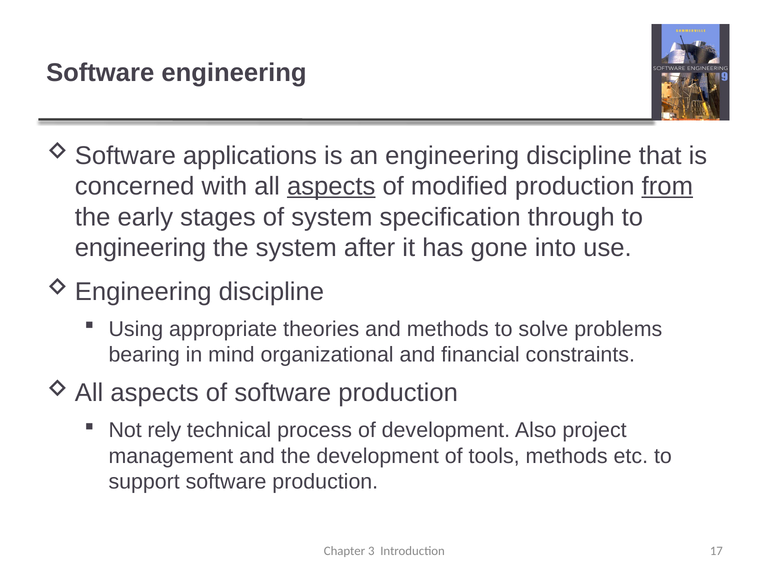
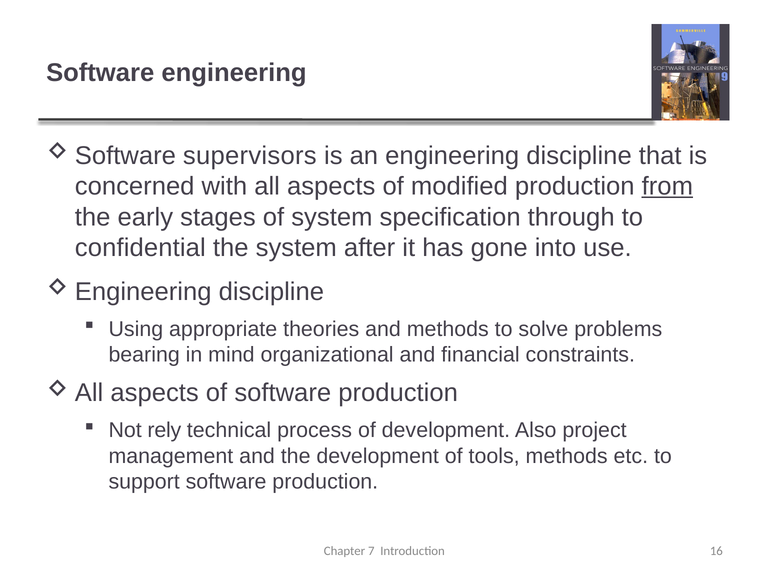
applications: applications -> supervisors (250, 156)
aspects underline: present -> none (331, 186)
engineering: engineering -> confidential (140, 248)
3: 3 -> 7 (371, 551)
17: 17 -> 16 (716, 551)
